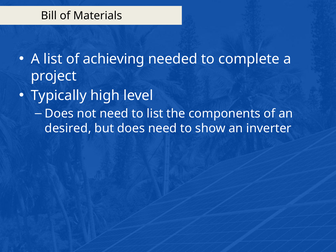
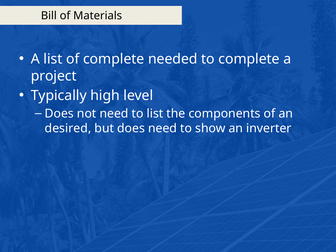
of achieving: achieving -> complete (114, 59)
